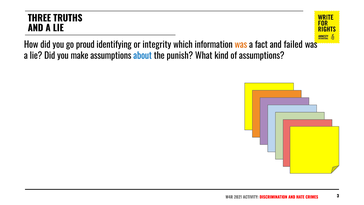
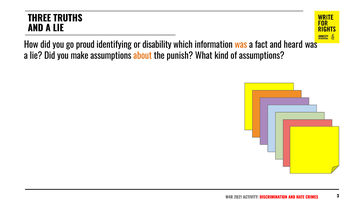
integrity: integrity -> disability (157, 45)
failed: failed -> heard (293, 45)
about colour: blue -> orange (143, 56)
